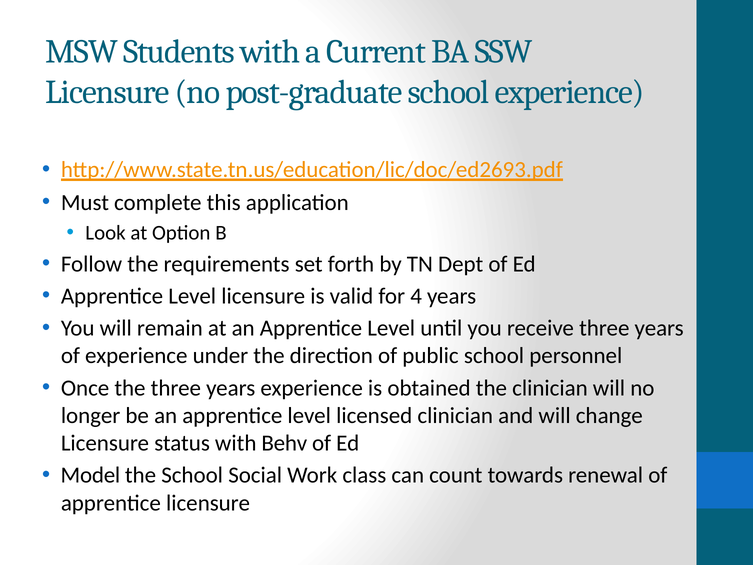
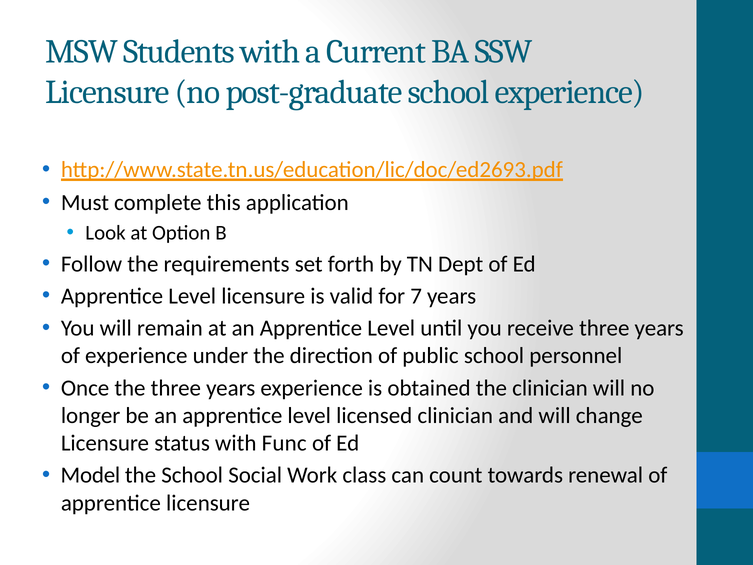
4: 4 -> 7 (416, 296)
Behv: Behv -> Func (284, 443)
